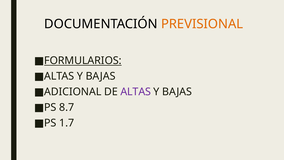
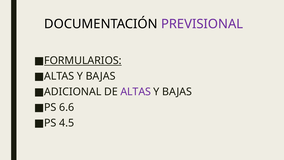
PREVISIONAL colour: orange -> purple (202, 24)
8.7: 8.7 -> 6.6 (67, 107)
1.7: 1.7 -> 4.5 (67, 123)
